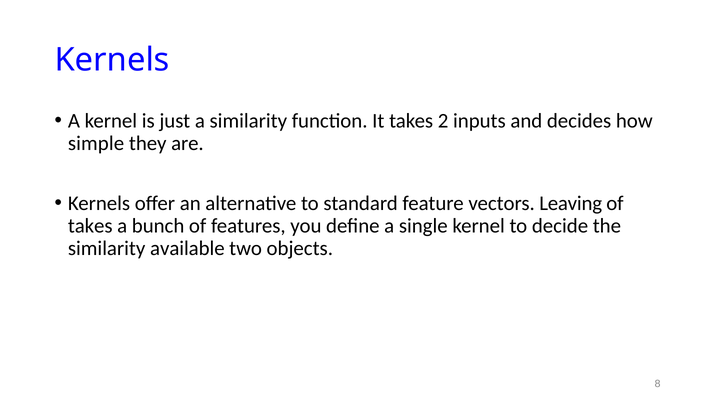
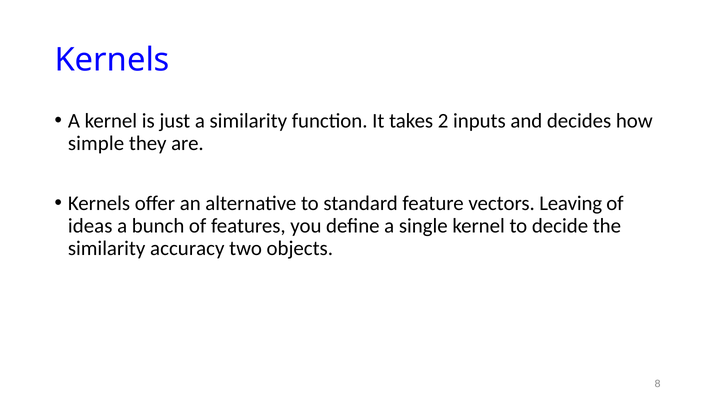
takes: takes -> ideas (90, 226)
available: available -> accuracy (187, 248)
